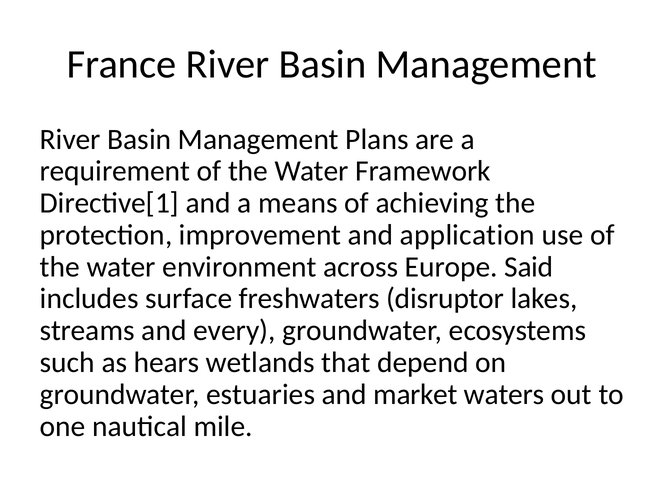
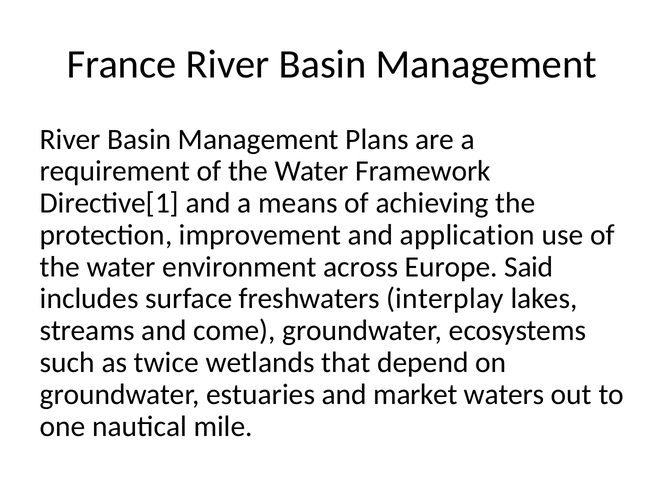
disruptor: disruptor -> interplay (445, 299)
every: every -> come (234, 331)
hears: hears -> twice (166, 363)
